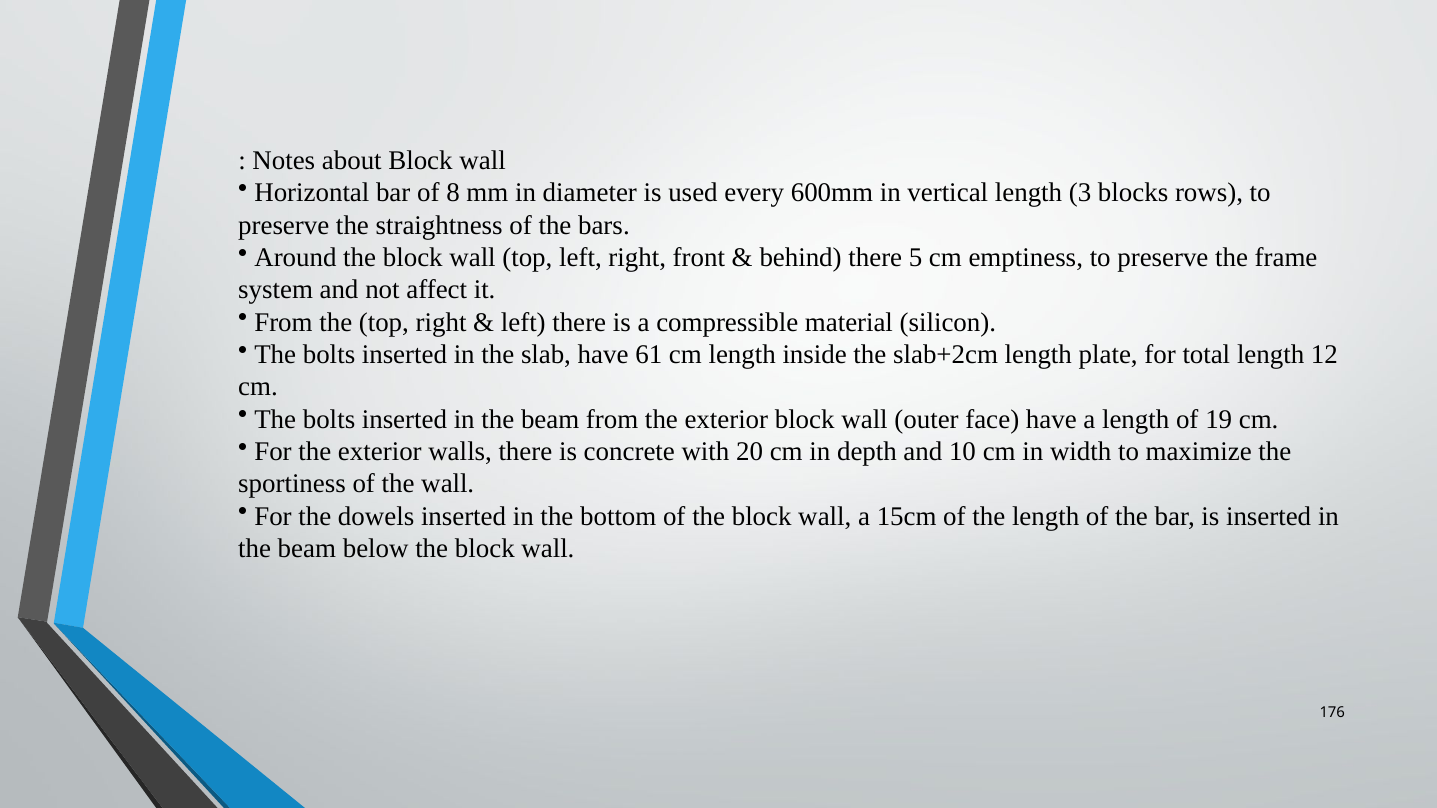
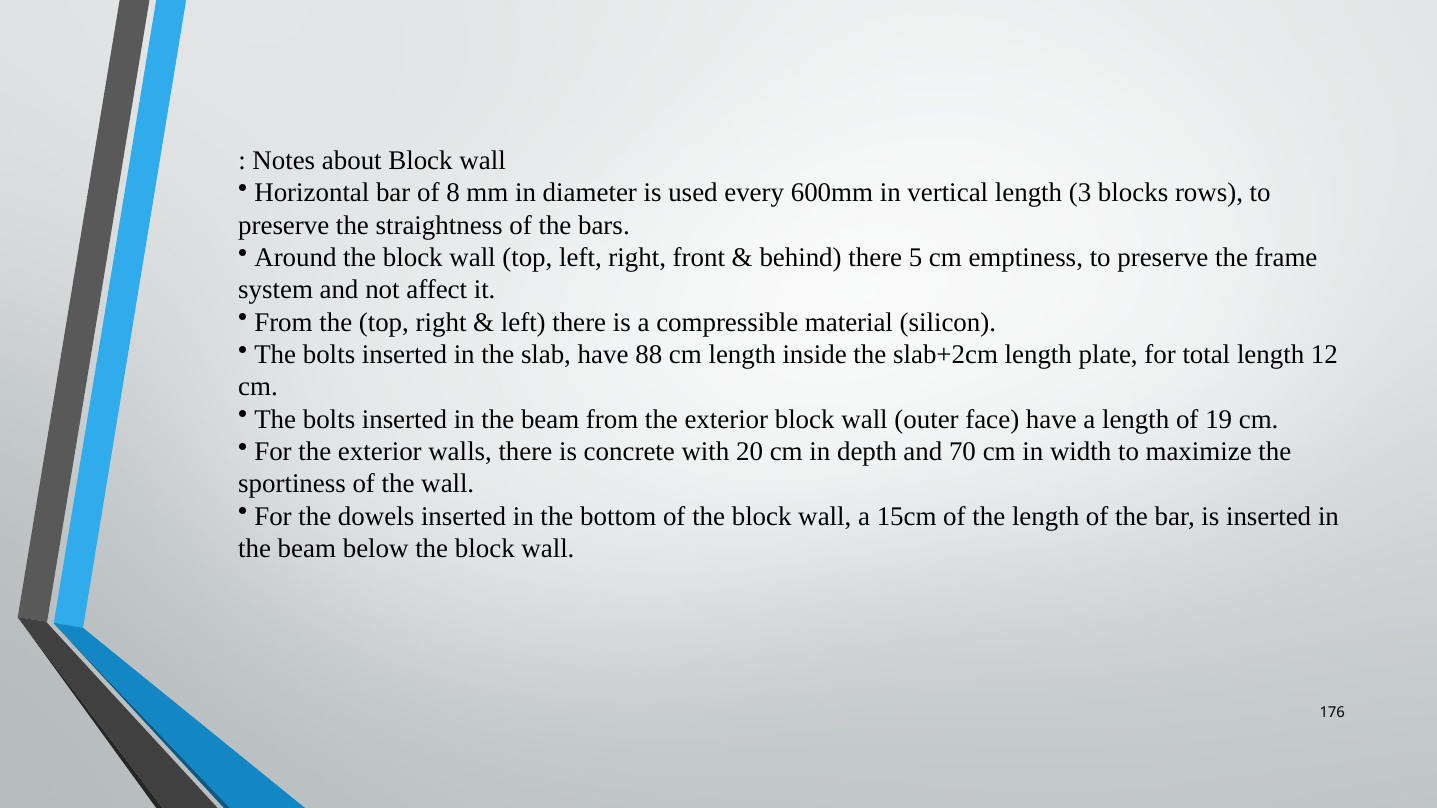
61: 61 -> 88 (649, 355)
10: 10 -> 70 (962, 452)
